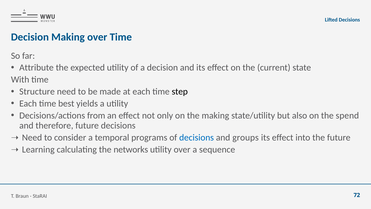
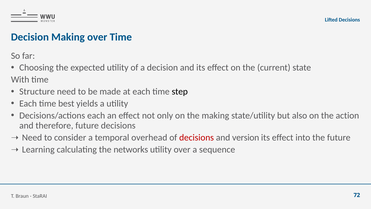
Attribute: Attribute -> Choosing (36, 68)
Decisions/actions from: from -> each (96, 115)
spend: spend -> action (347, 115)
programs: programs -> overhead (149, 137)
decisions colour: blue -> red (197, 137)
groups: groups -> version (246, 137)
